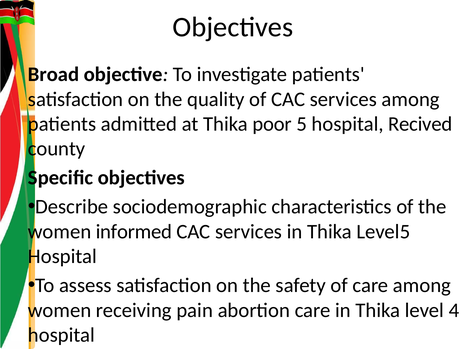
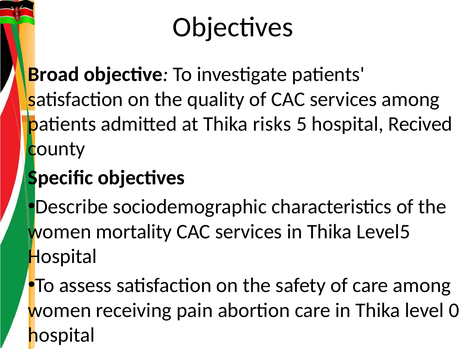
poor: poor -> risks (272, 124)
informed: informed -> mortality (134, 232)
4: 4 -> 0 (454, 311)
